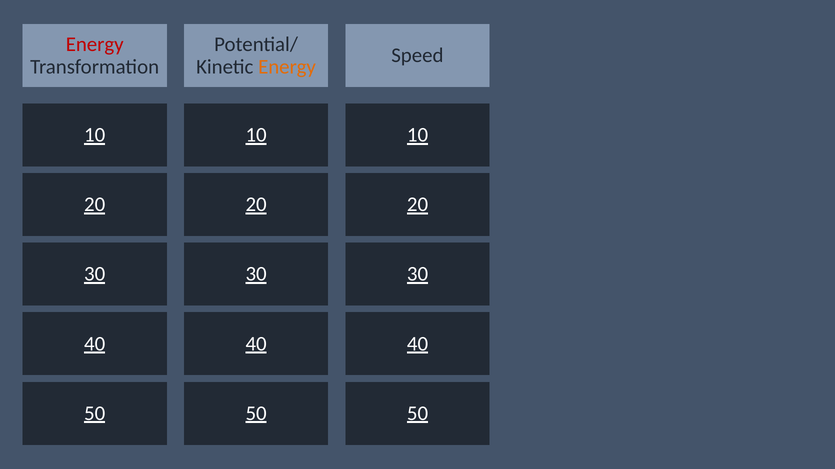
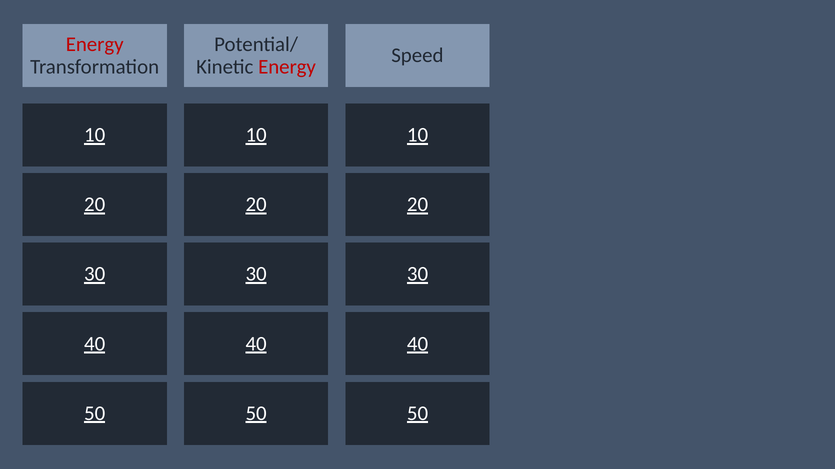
Energy colour: orange -> red (287, 67)
